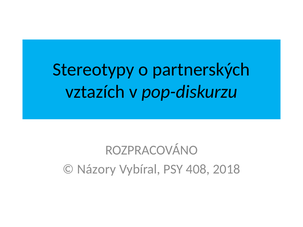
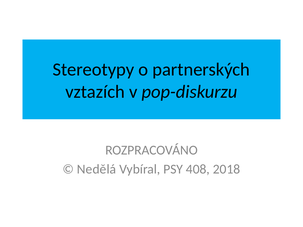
Názory: Názory -> Nedělá (97, 169)
